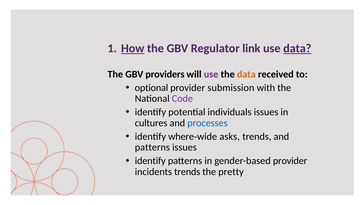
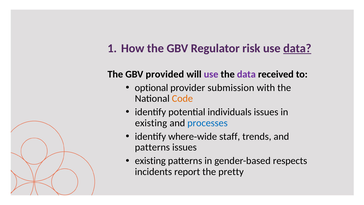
How underline: present -> none (133, 48)
link: link -> risk (251, 48)
providers: providers -> provided (165, 74)
data colour: orange -> purple (246, 74)
Code colour: purple -> orange (182, 99)
cultures: cultures -> existing (151, 123)
asks: asks -> staff (230, 136)
identify: identify -> existing (150, 161)
gender-based provider: provider -> respects (290, 161)
incidents trends: trends -> report (187, 172)
